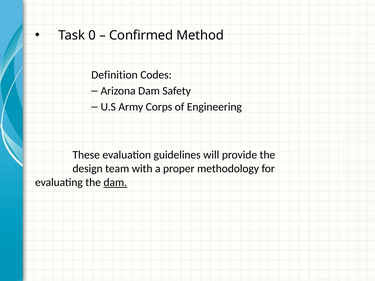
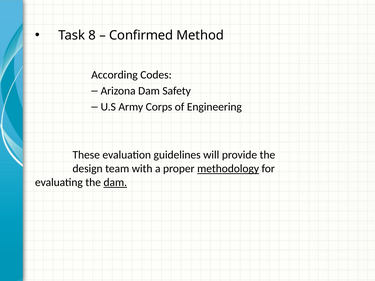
0: 0 -> 8 (92, 35)
Definition: Definition -> According (114, 75)
methodology underline: none -> present (228, 169)
